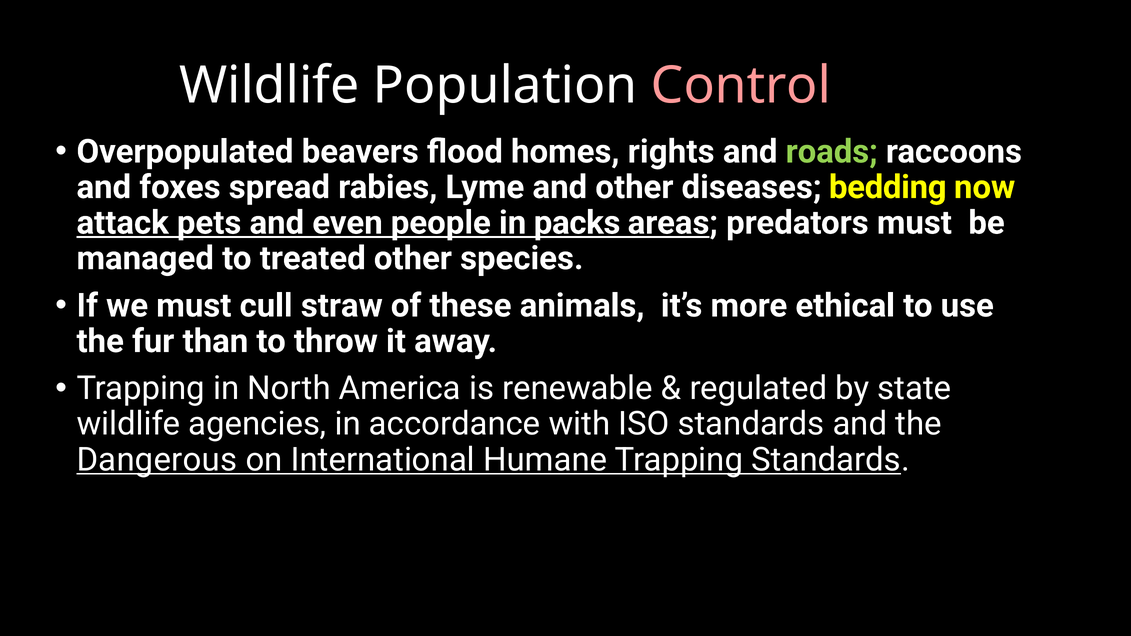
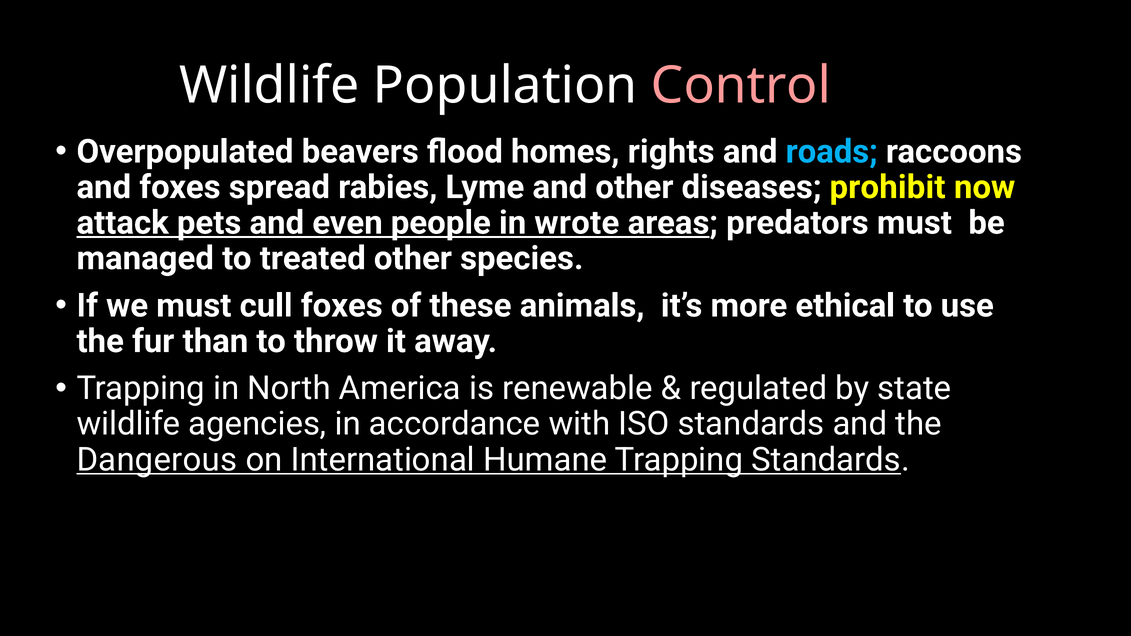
roads colour: light green -> light blue (832, 152)
bedding: bedding -> prohibit (888, 187)
packs: packs -> wrote (577, 223)
cull straw: straw -> foxes (342, 306)
